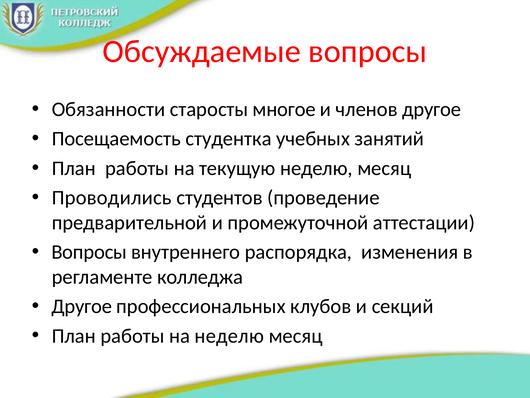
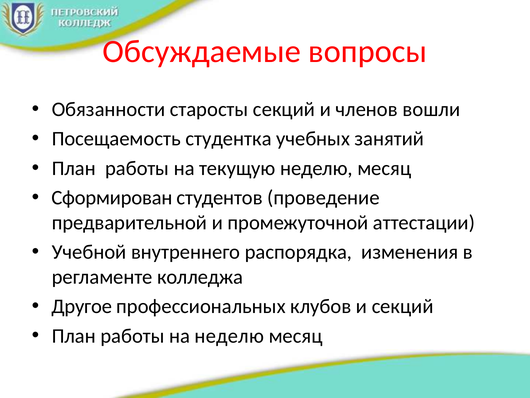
старосты многое: многое -> секций (284, 109)
членов другое: другое -> вошли (431, 109)
Проводились: Проводились -> Сформирован (112, 198)
Вопросы: Вопросы -> Учебной (89, 252)
